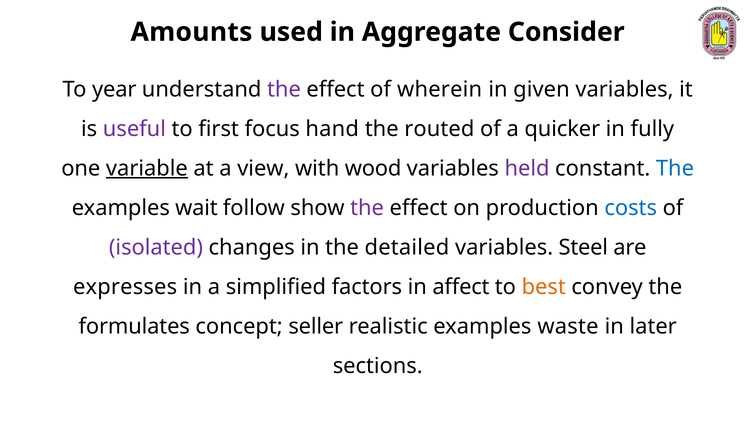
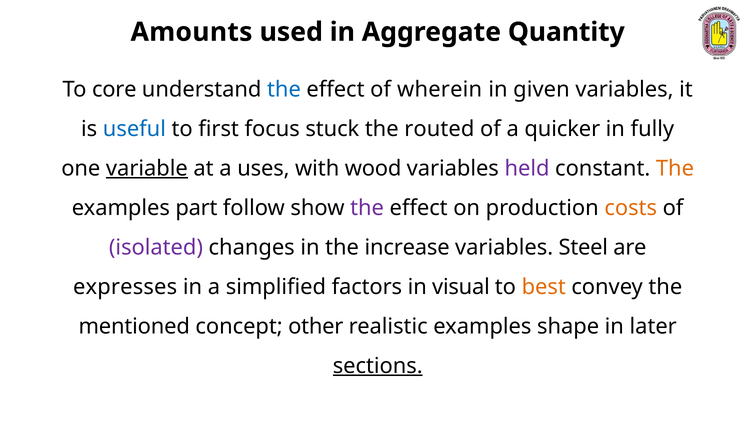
Consider: Consider -> Quantity (566, 32)
year: year -> core (114, 89)
the colour: purple -> blue (284, 89)
useful colour: purple -> blue (134, 129)
hand: hand -> stuck (332, 129)
view: view -> uses (263, 168)
The colour: blue -> orange (675, 168)
wait: wait -> part (196, 208)
costs colour: blue -> orange (631, 208)
detailed: detailed -> increase (407, 247)
affect: affect -> visual (461, 286)
formulates: formulates -> mentioned (134, 326)
seller: seller -> other (316, 326)
waste: waste -> shape (568, 326)
sections underline: none -> present (378, 365)
